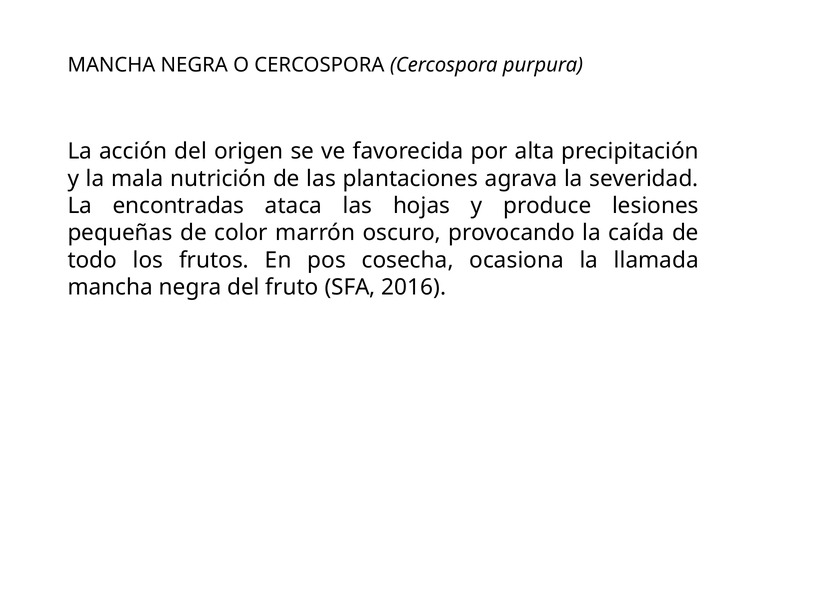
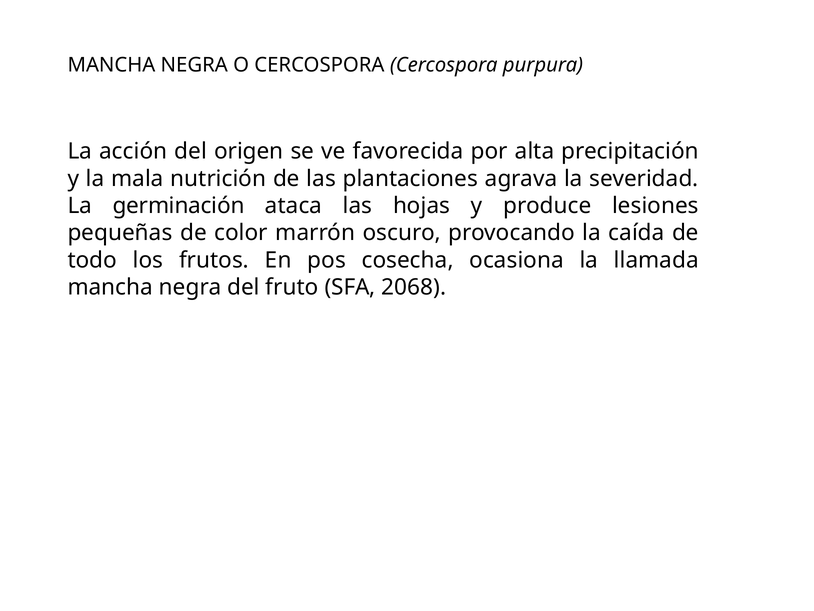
encontradas: encontradas -> germinación (179, 206)
2016: 2016 -> 2068 (414, 287)
